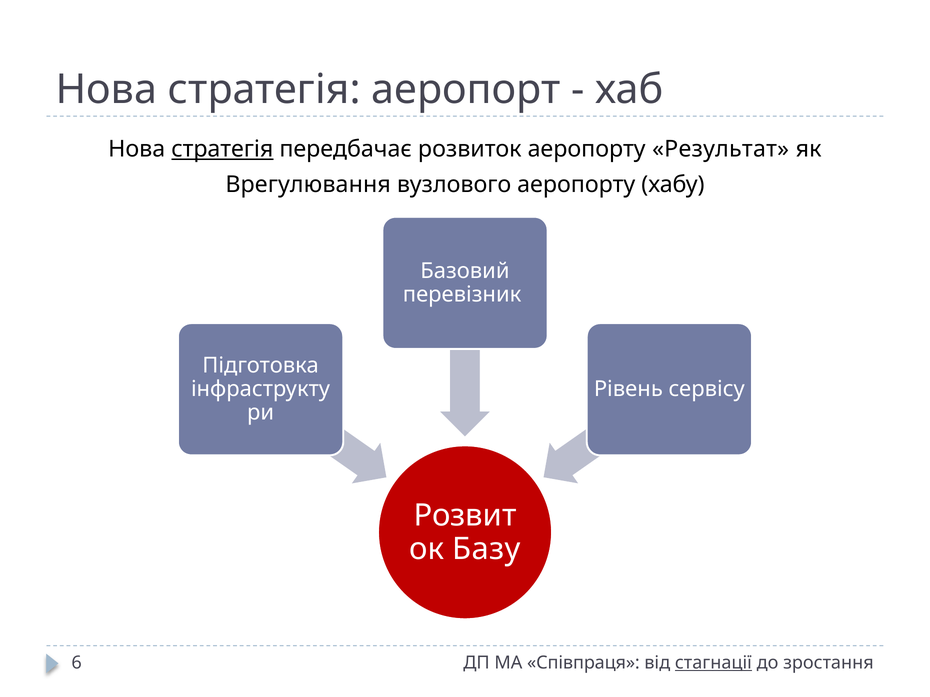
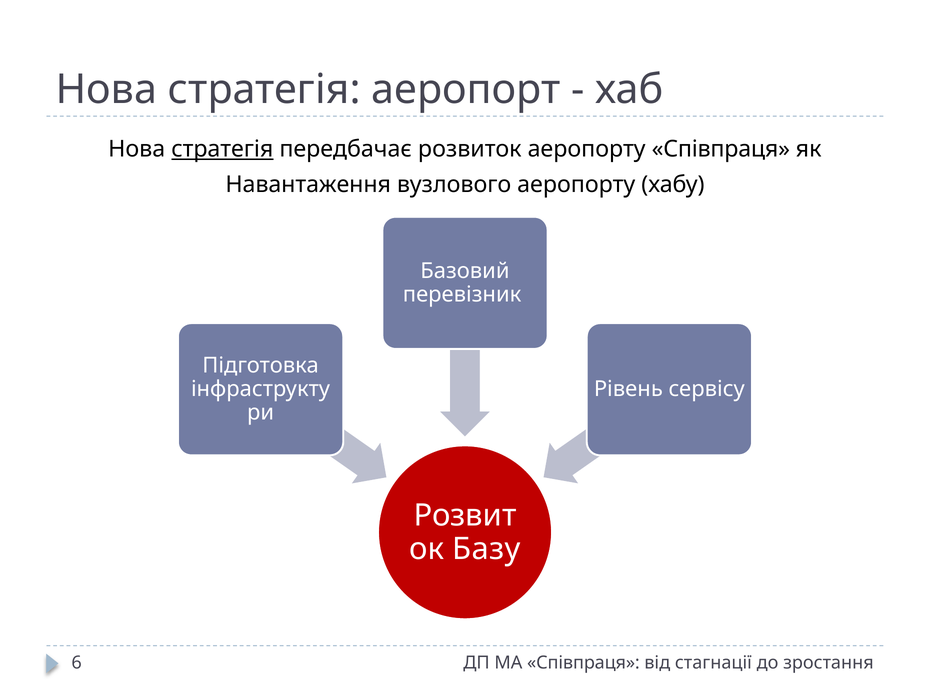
аеропорту Результат: Результат -> Співпраця (721, 149)
Врегулювання: Врегулювання -> Навантаження (308, 185)
стагнації underline: present -> none (713, 663)
